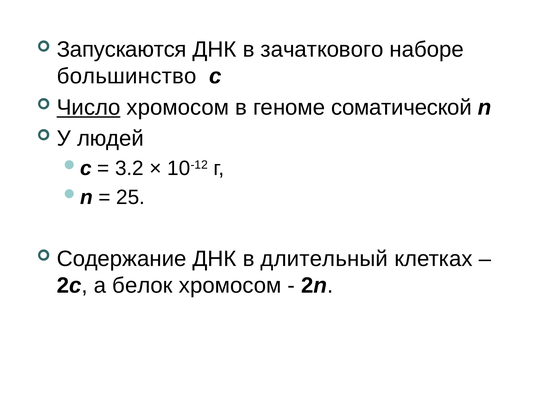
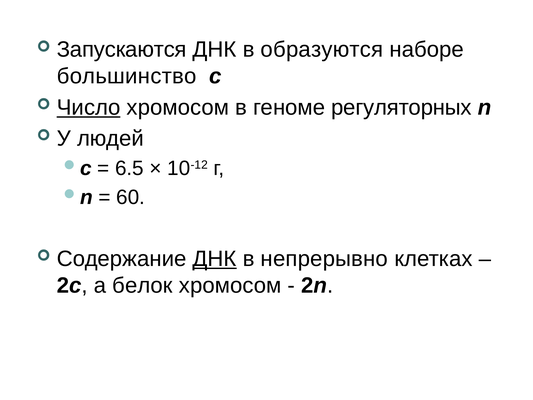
зачаткового: зачаткового -> образуются (322, 50)
соматической: соматической -> регуляторных (401, 107)
3.2: 3.2 -> 6.5 (129, 168)
25: 25 -> 60 (131, 197)
ДНК underline: none -> present (215, 259)
длительный: длительный -> непрерывно (324, 259)
